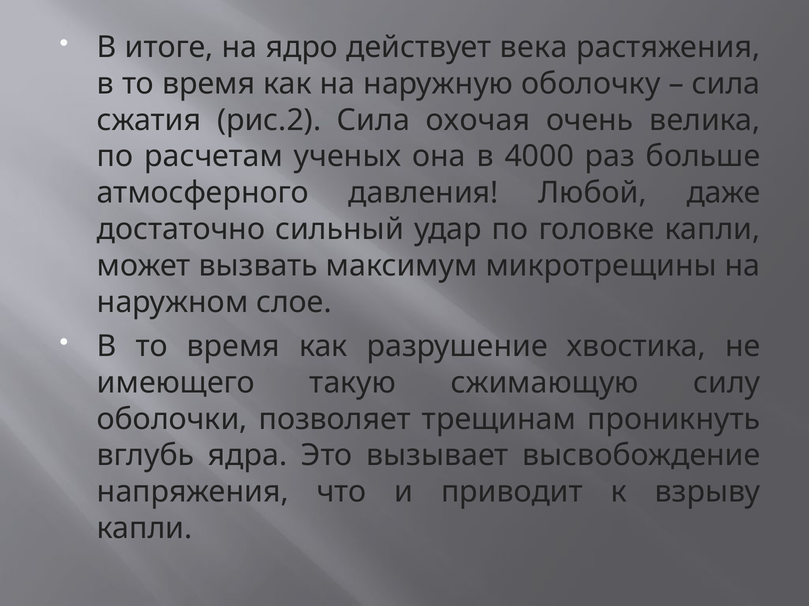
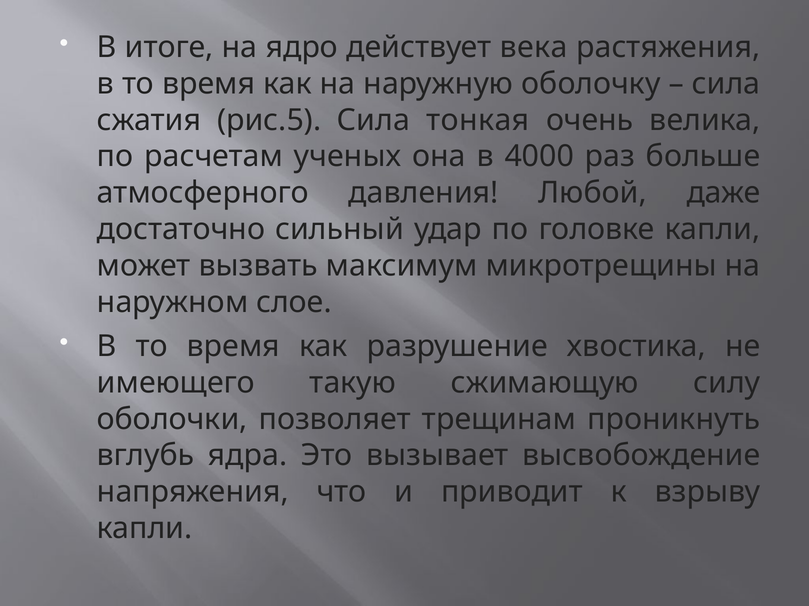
рис.2: рис.2 -> рис.5 (269, 120)
охочая: охочая -> тонкая (478, 120)
